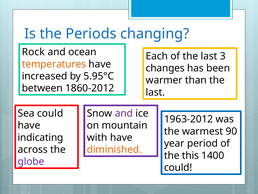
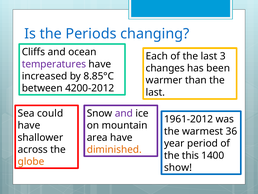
Rock: Rock -> Cliffs (33, 52)
temperatures colour: orange -> purple (54, 64)
5.95°C: 5.95°C -> 8.85°C (99, 76)
1860-2012: 1860-2012 -> 4200-2012 (90, 88)
1963-2012: 1963-2012 -> 1961-2012 (189, 119)
90: 90 -> 36 (231, 131)
indicating: indicating -> shallower (40, 137)
with: with -> area (97, 137)
globe colour: purple -> orange (31, 161)
could: could -> show (178, 167)
